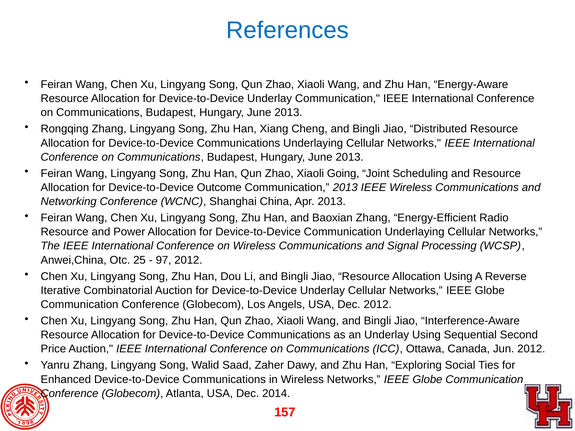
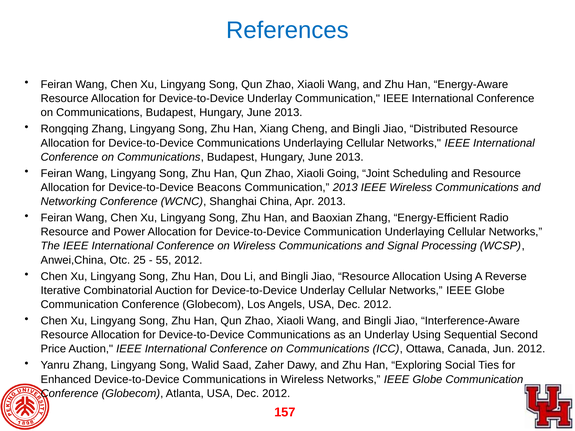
Outcome: Outcome -> Beacons (219, 188)
97: 97 -> 55 (164, 260)
Atlanta USA Dec 2014: 2014 -> 2012 (276, 394)
